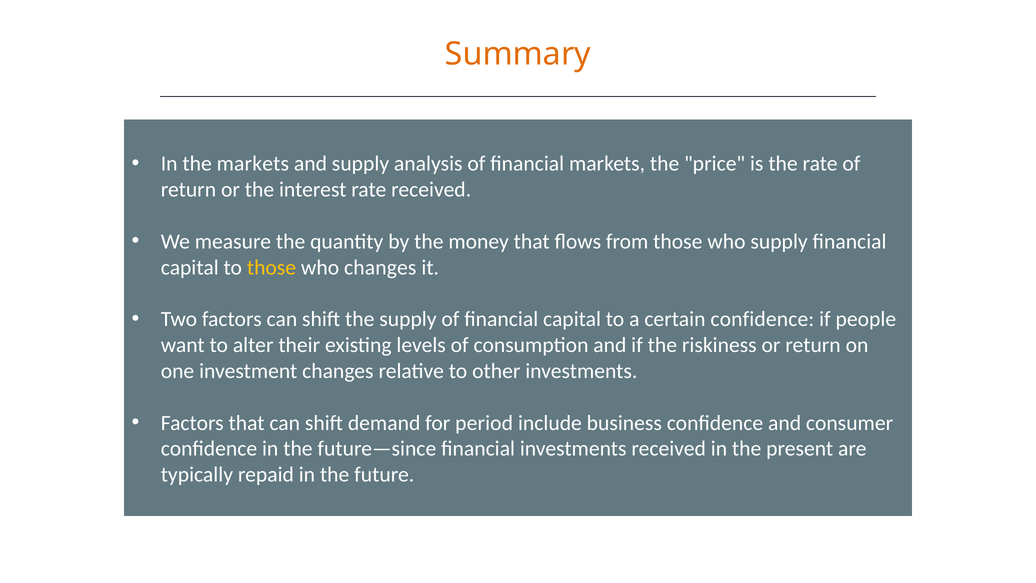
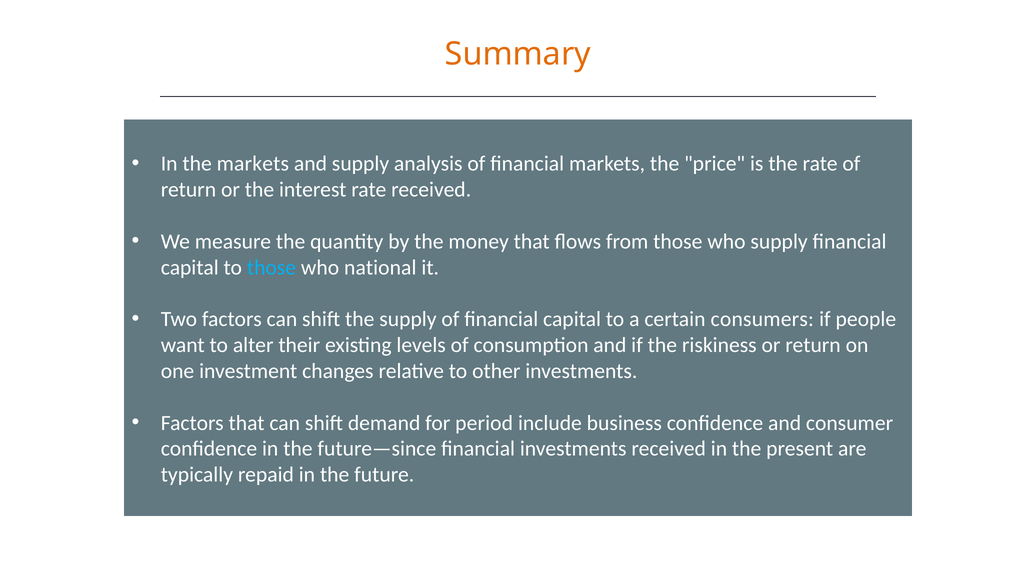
those colour: yellow -> light blue (271, 267)
who changes: changes -> national (380, 267)
certain confidence: confidence -> consumers (762, 319)
